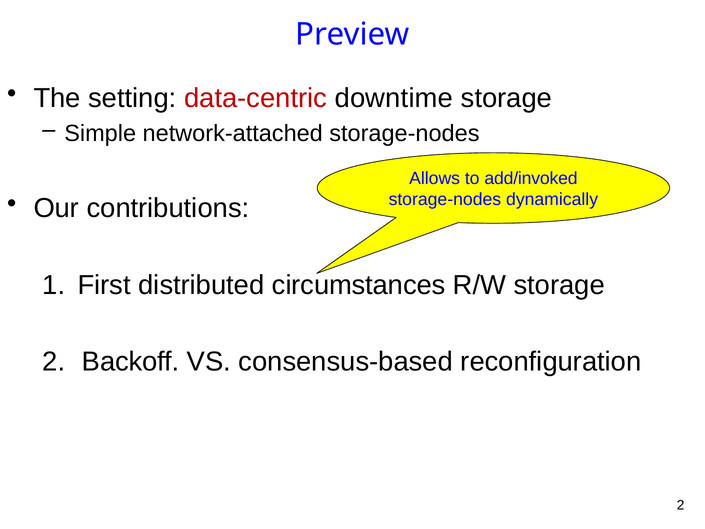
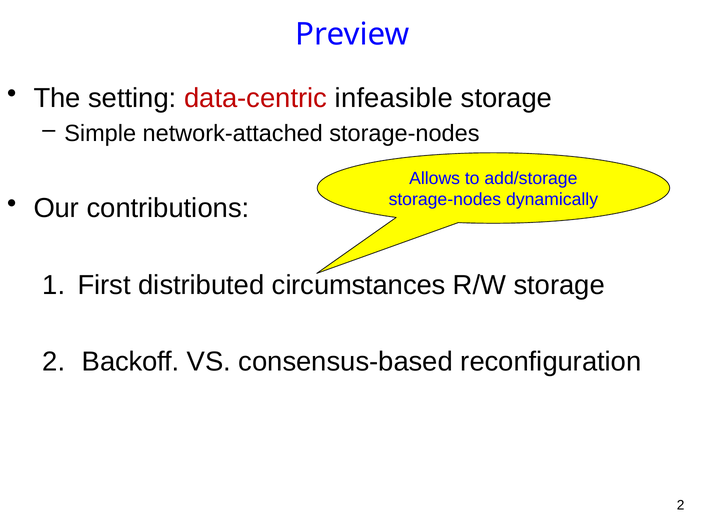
downtime: downtime -> infeasible (394, 98)
add/invoked: add/invoked -> add/storage (531, 178)
